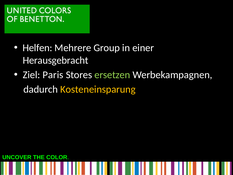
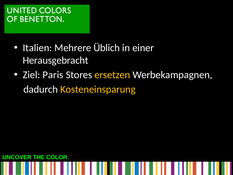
Helfen: Helfen -> Italien (37, 48)
Group: Group -> Üblich (107, 48)
ersetzen colour: light green -> yellow (112, 75)
